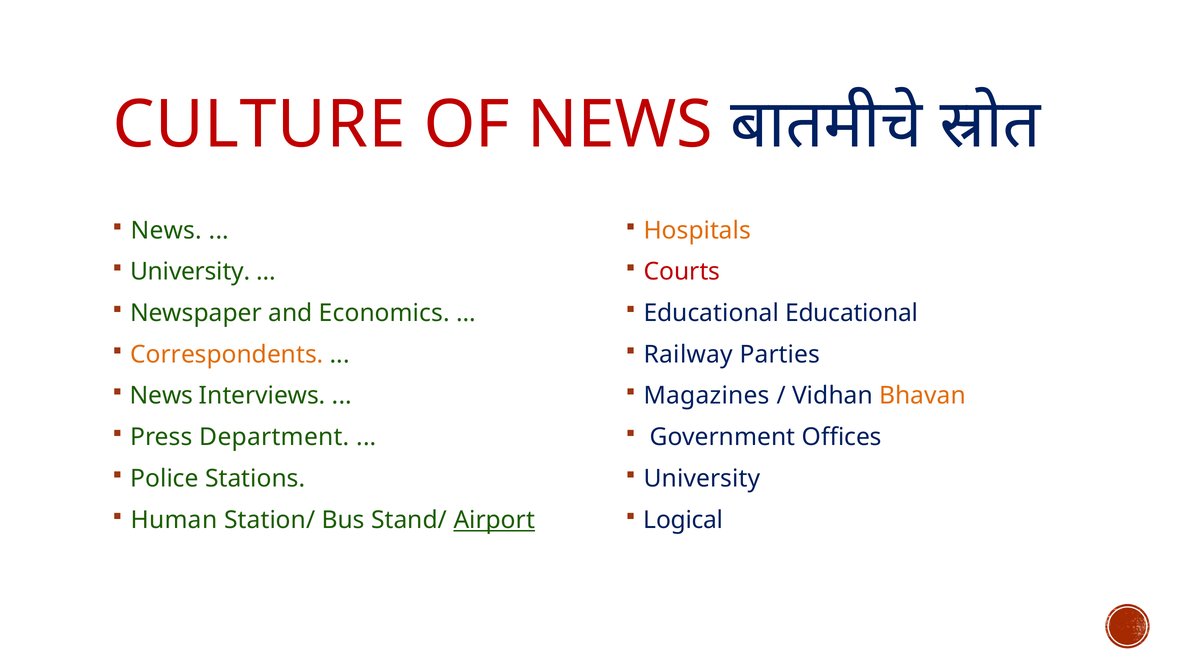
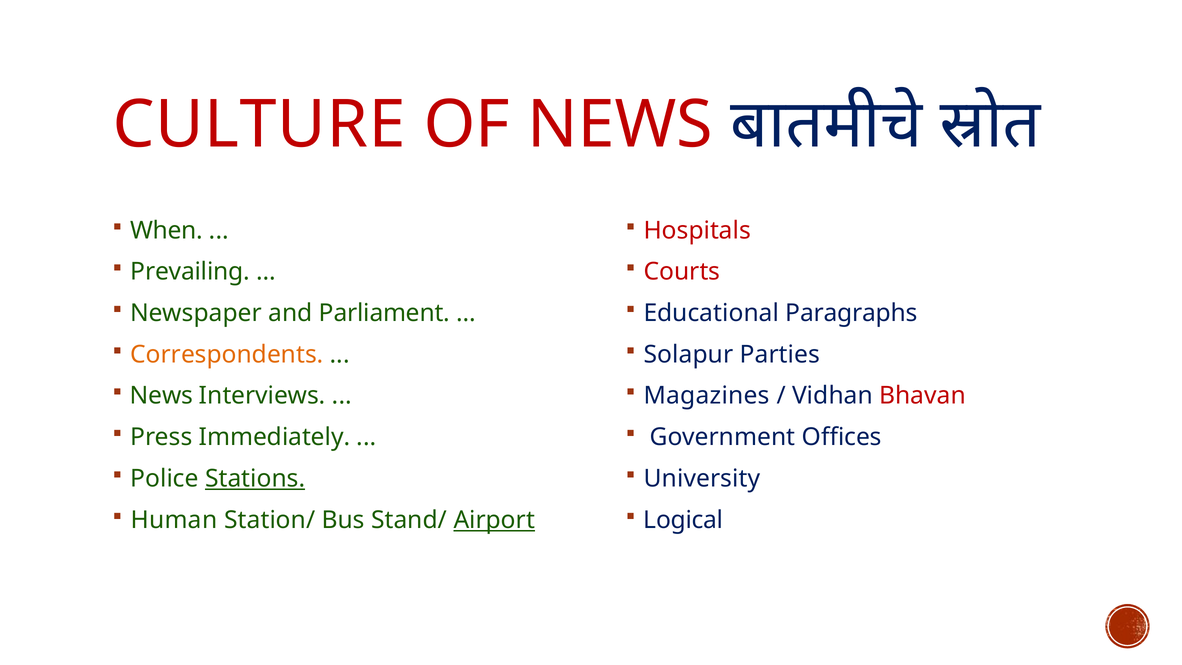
News: News -> When (167, 230)
Hospitals colour: orange -> red (697, 230)
University: University -> Prevailing (190, 272)
Economics: Economics -> Parliament (384, 313)
Educational Educational: Educational -> Paragraphs (852, 313)
Railway: Railway -> Solapur (688, 354)
Bhavan colour: orange -> red (923, 396)
Department: Department -> Immediately (275, 437)
Stations underline: none -> present (255, 478)
